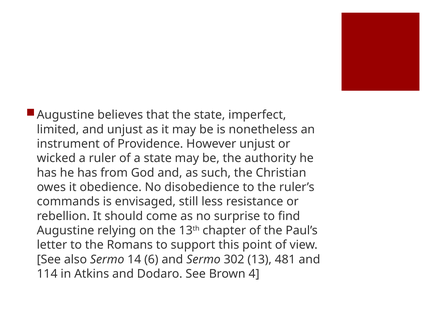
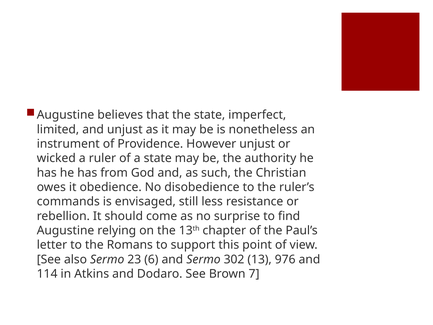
14: 14 -> 23 (134, 259)
481: 481 -> 976 (285, 259)
4: 4 -> 7 (254, 274)
